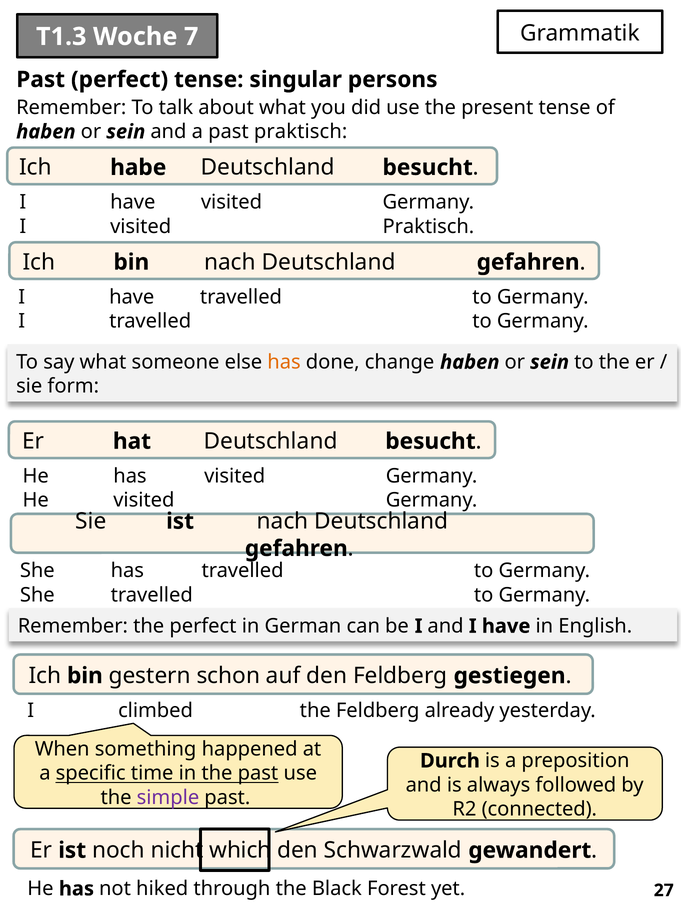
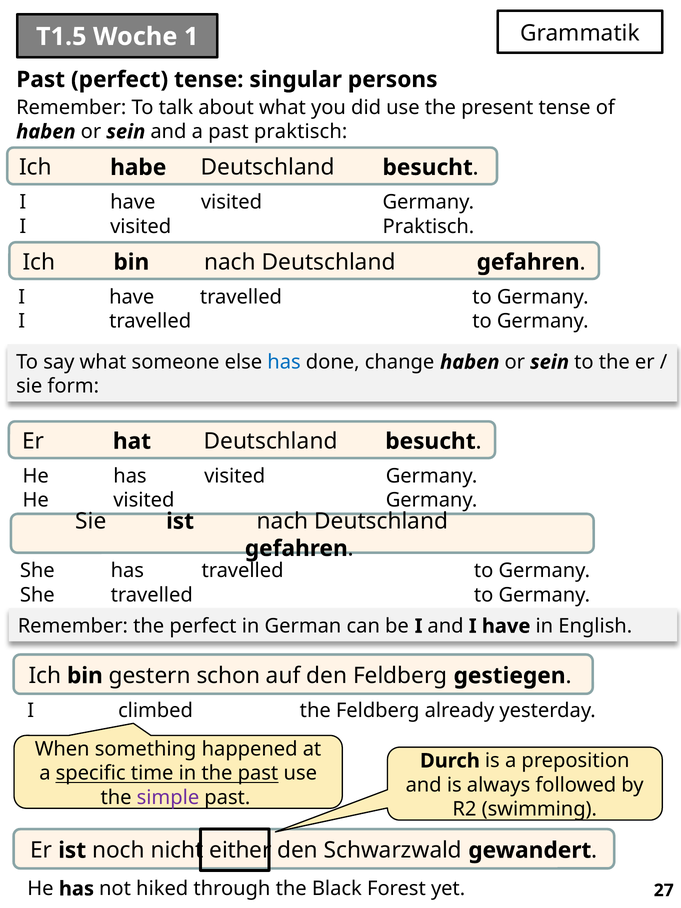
T1.3: T1.3 -> T1.5 (61, 37)
7: 7 -> 1 (191, 37)
has colour: orange -> blue (284, 362)
connected: connected -> swimming (539, 809)
which: which -> either (240, 850)
